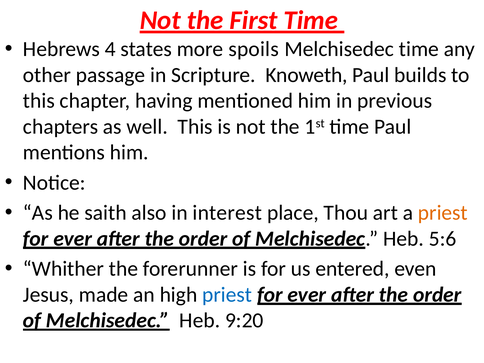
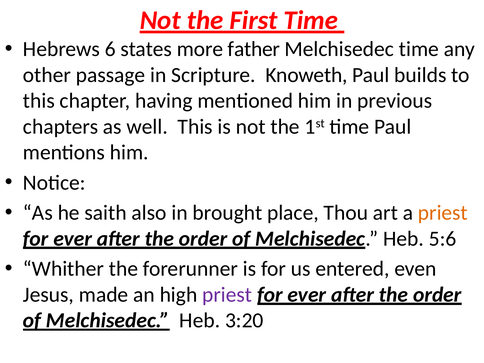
4: 4 -> 6 (110, 49)
spoils: spoils -> father (254, 49)
interest: interest -> brought (227, 213)
priest colour: blue -> purple (227, 295)
9:20: 9:20 -> 3:20 (244, 320)
